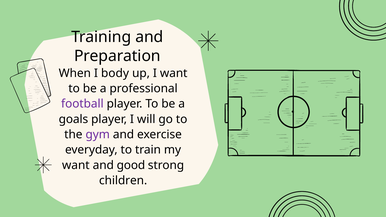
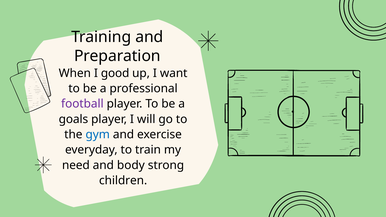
body: body -> good (115, 73)
gym colour: purple -> blue (98, 135)
want: want -> need (76, 165)
good: good -> body (131, 165)
